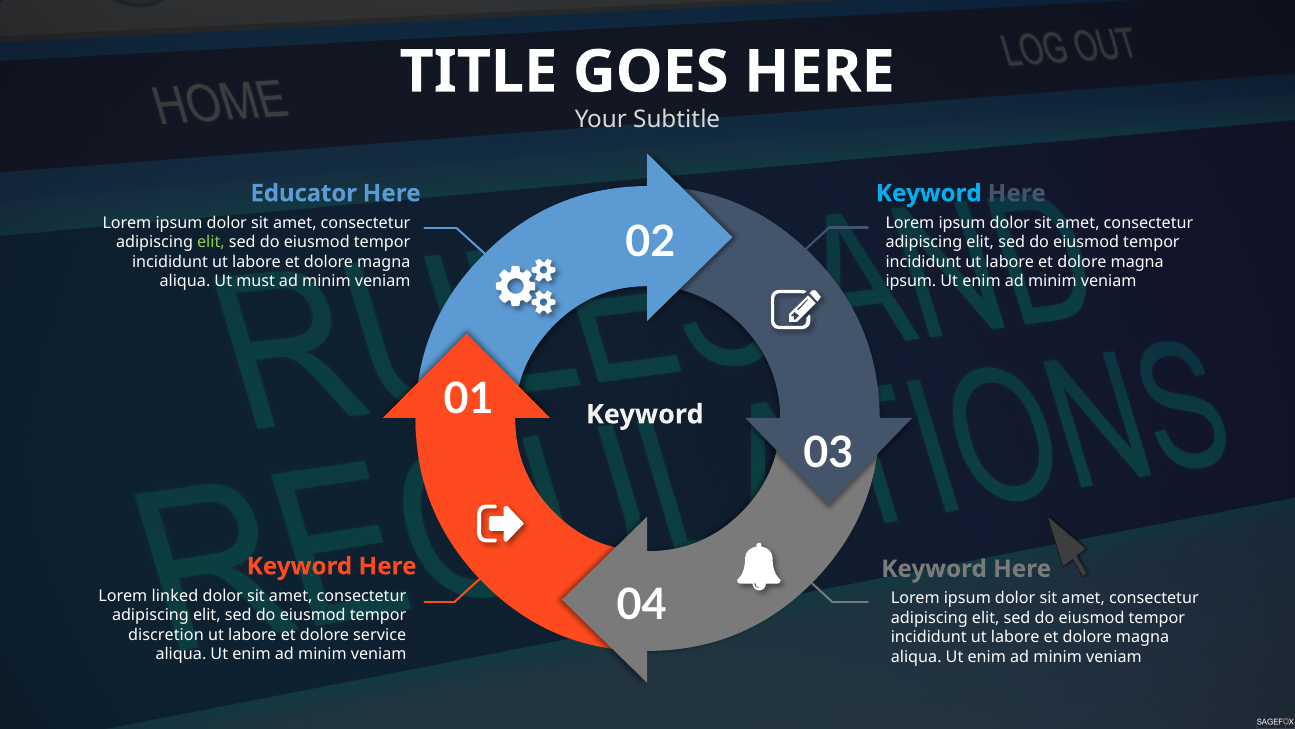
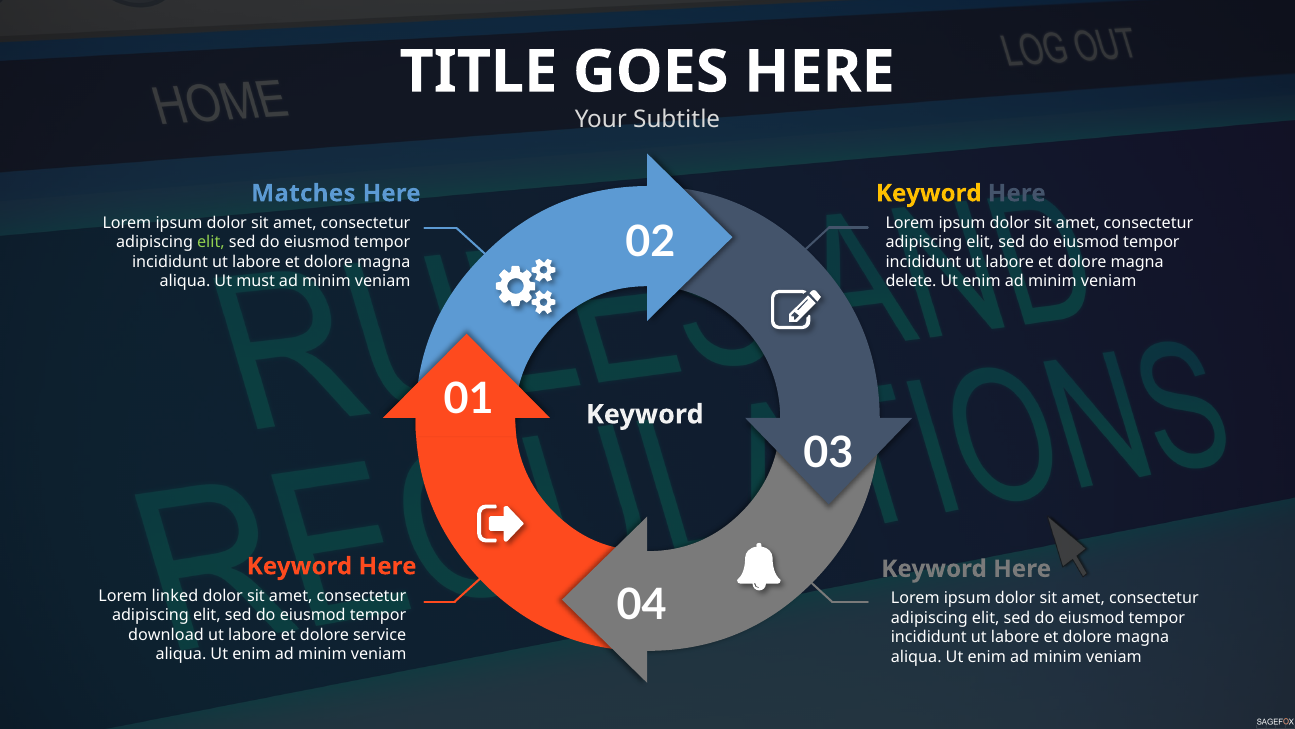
Educator: Educator -> Matches (303, 193)
Keyword colour: light blue -> yellow (929, 193)
ipsum: ipsum -> delete (911, 281)
discretion: discretion -> download (166, 634)
